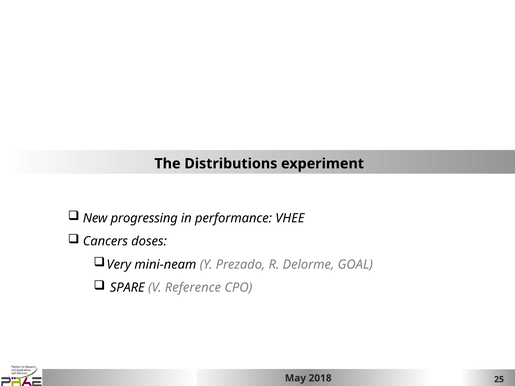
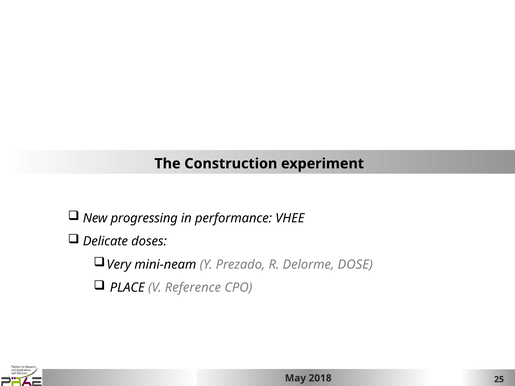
Distributions: Distributions -> Construction (231, 164)
Cancers: Cancers -> Delicate (105, 241)
GOAL: GOAL -> DOSE (355, 265)
SPARE: SPARE -> PLACE (127, 288)
